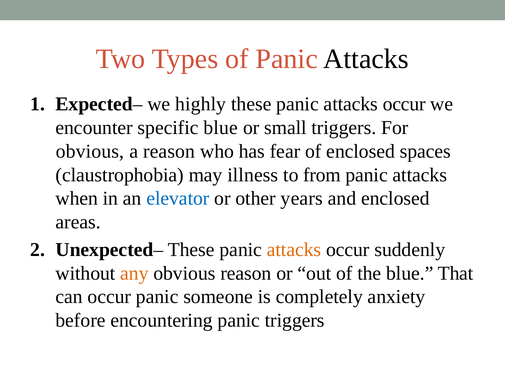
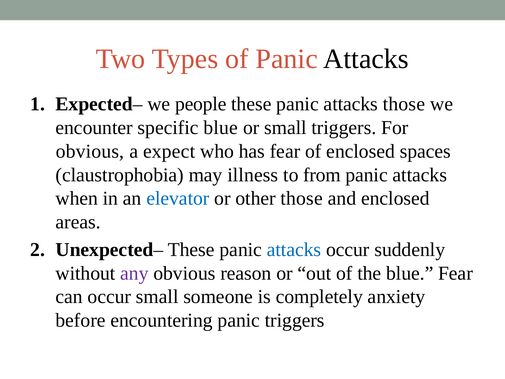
highly: highly -> people (201, 104)
occur: occur -> those (404, 104)
a reason: reason -> expect (169, 151)
other years: years -> those (302, 198)
attacks colour: orange -> blue (294, 249)
any colour: orange -> purple (134, 273)
blue That: That -> Fear (455, 273)
occur panic: panic -> small (157, 297)
